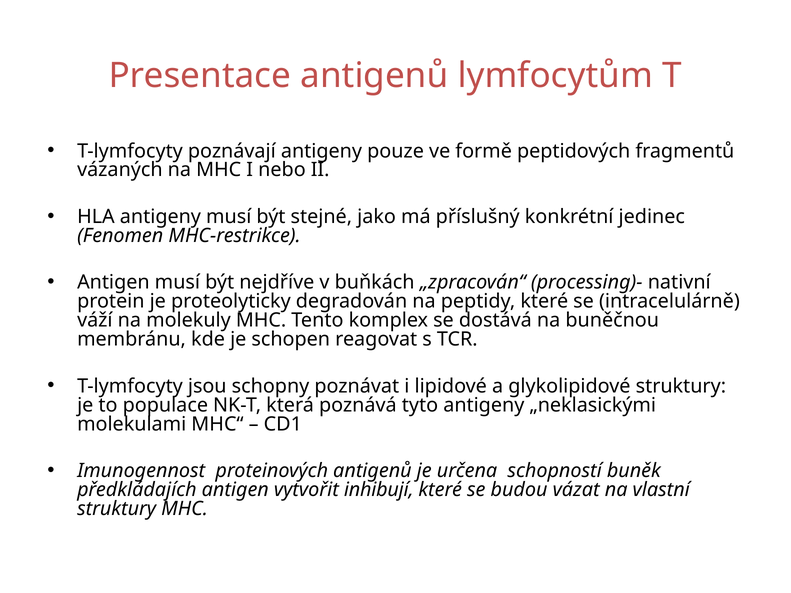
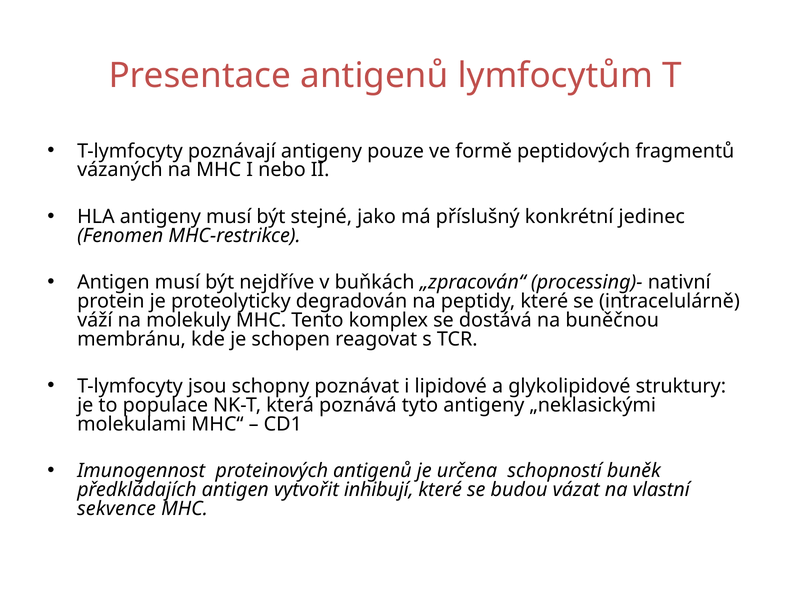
struktury: struktury -> sekvence (117, 509)
